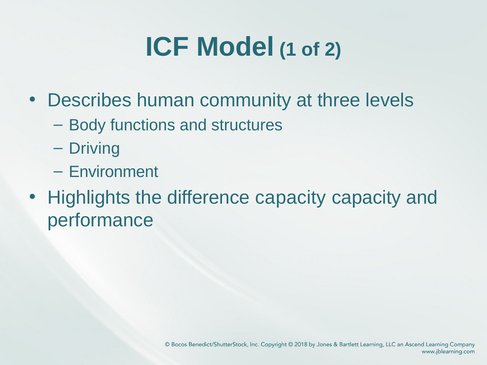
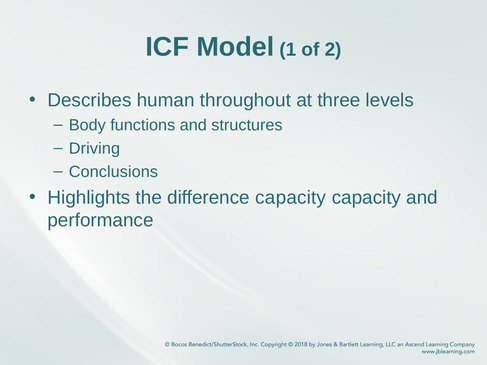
community: community -> throughout (245, 100)
Environment: Environment -> Conclusions (113, 172)
